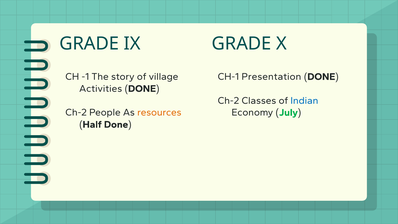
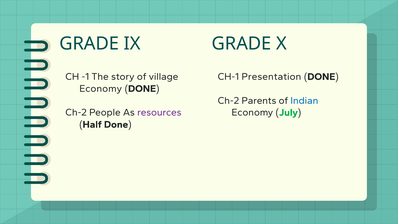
Activities: Activities -> Economy (101, 89)
Classes: Classes -> Parents (259, 100)
resources colour: orange -> purple (159, 112)
